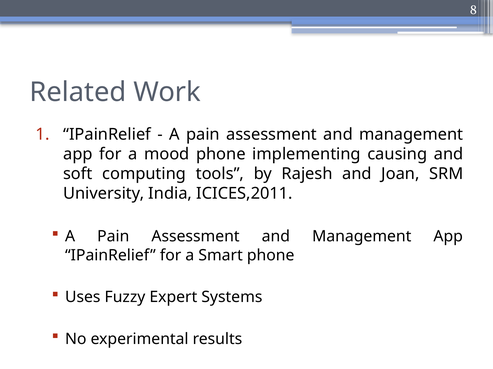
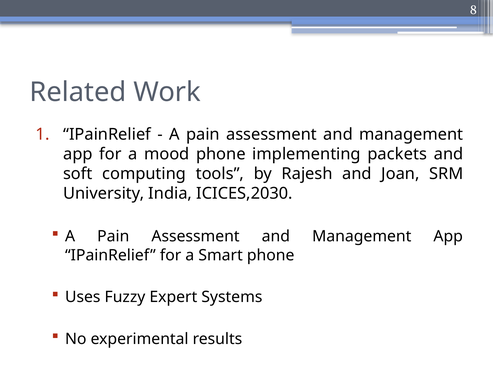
causing: causing -> packets (397, 154)
ICICES,2011: ICICES,2011 -> ICICES,2030 (244, 194)
